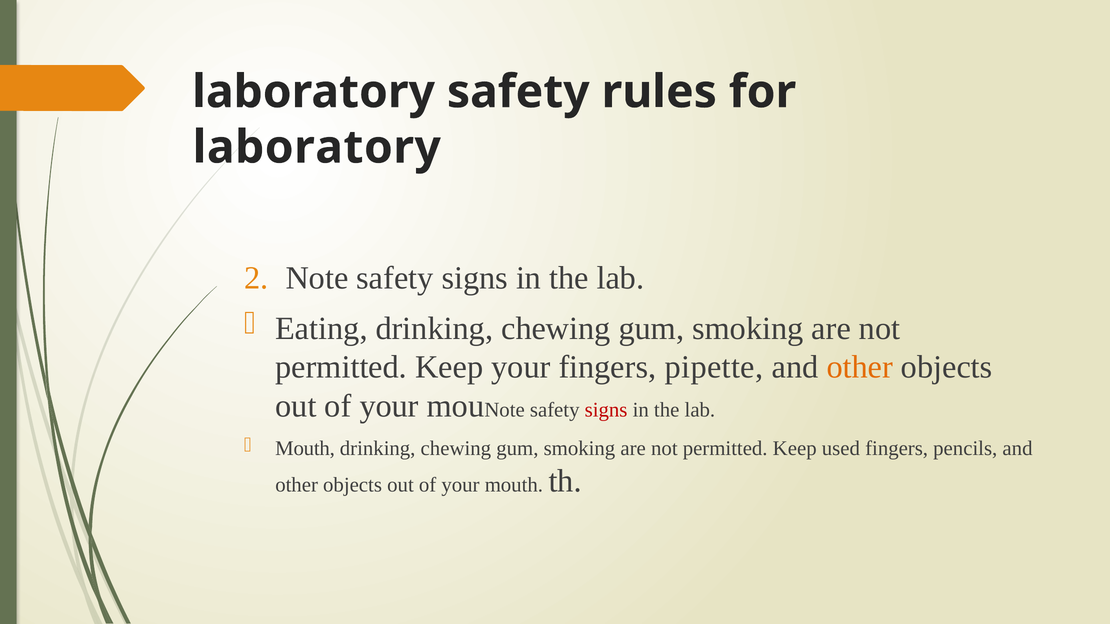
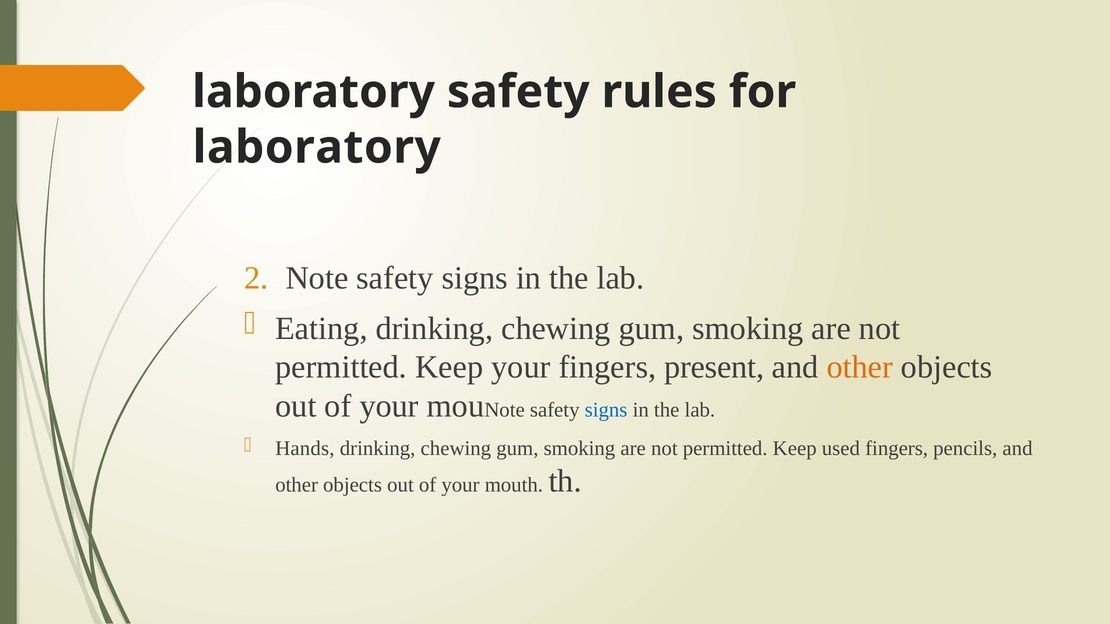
pipette: pipette -> present (714, 367)
signs colour: red -> blue (606, 410)
Mouth: Mouth -> Hands (305, 449)
